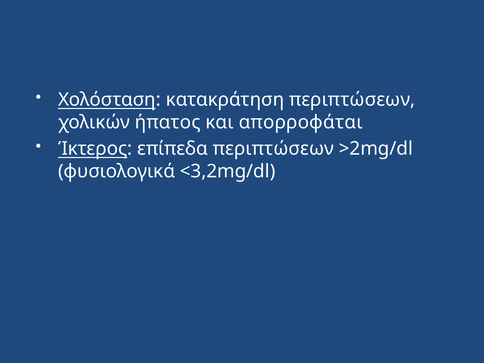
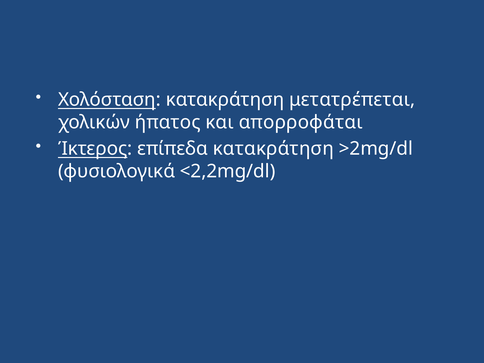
κατακράτηση περιπτώσεων: περιπτώσεων -> μετατρέπεται (352, 100)
επίπεδα περιπτώσεων: περιπτώσεων -> κατακράτηση (273, 149)
<3,2mg/dl: <3,2mg/dl -> <2,2mg/dl (228, 171)
